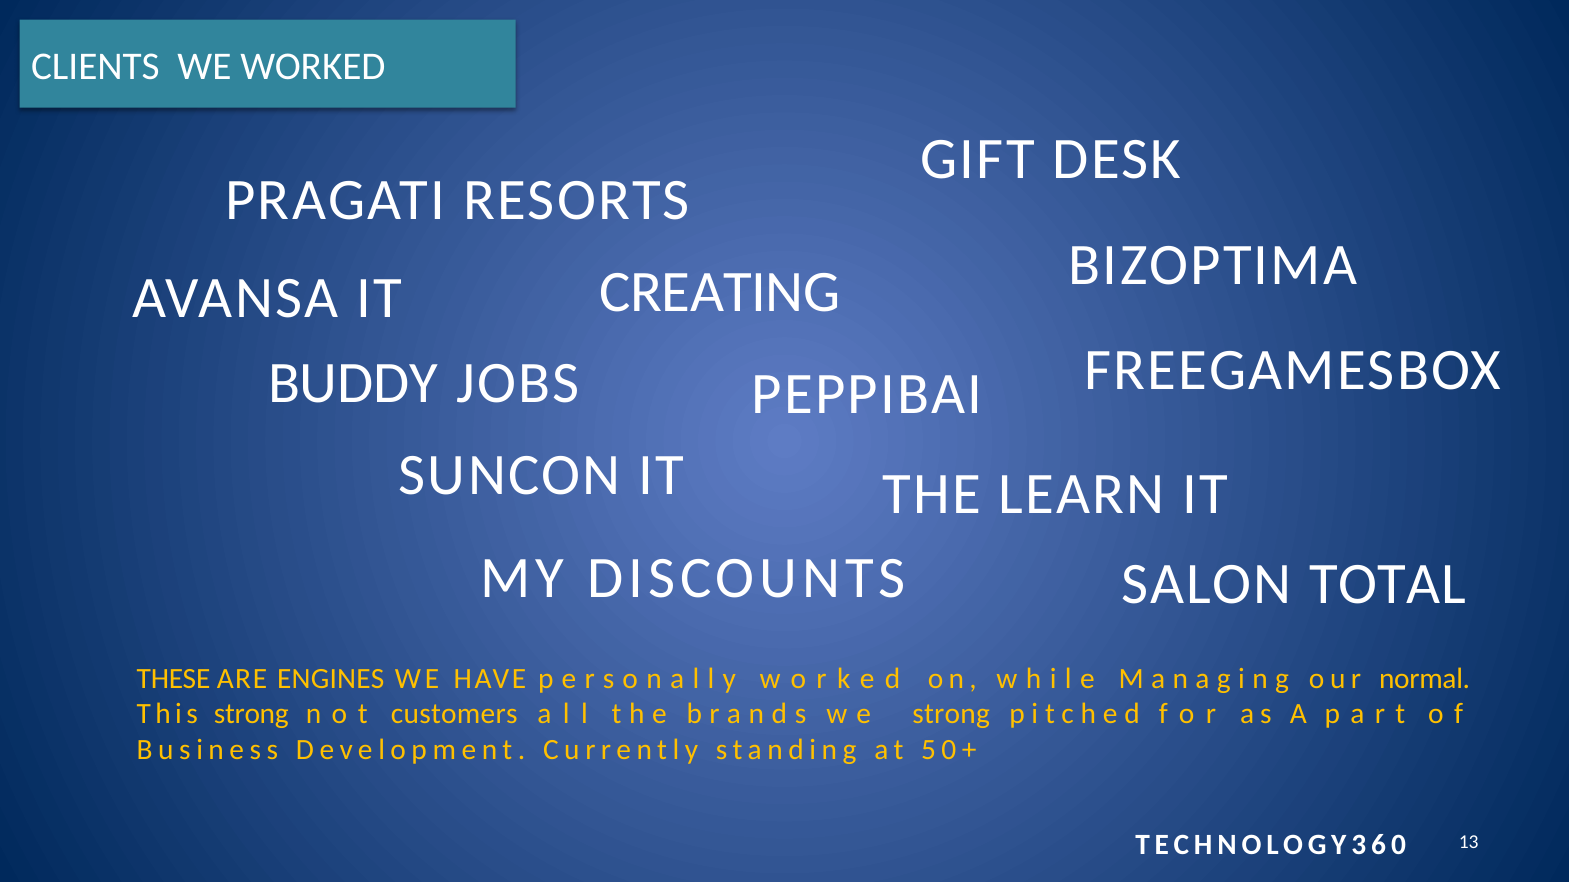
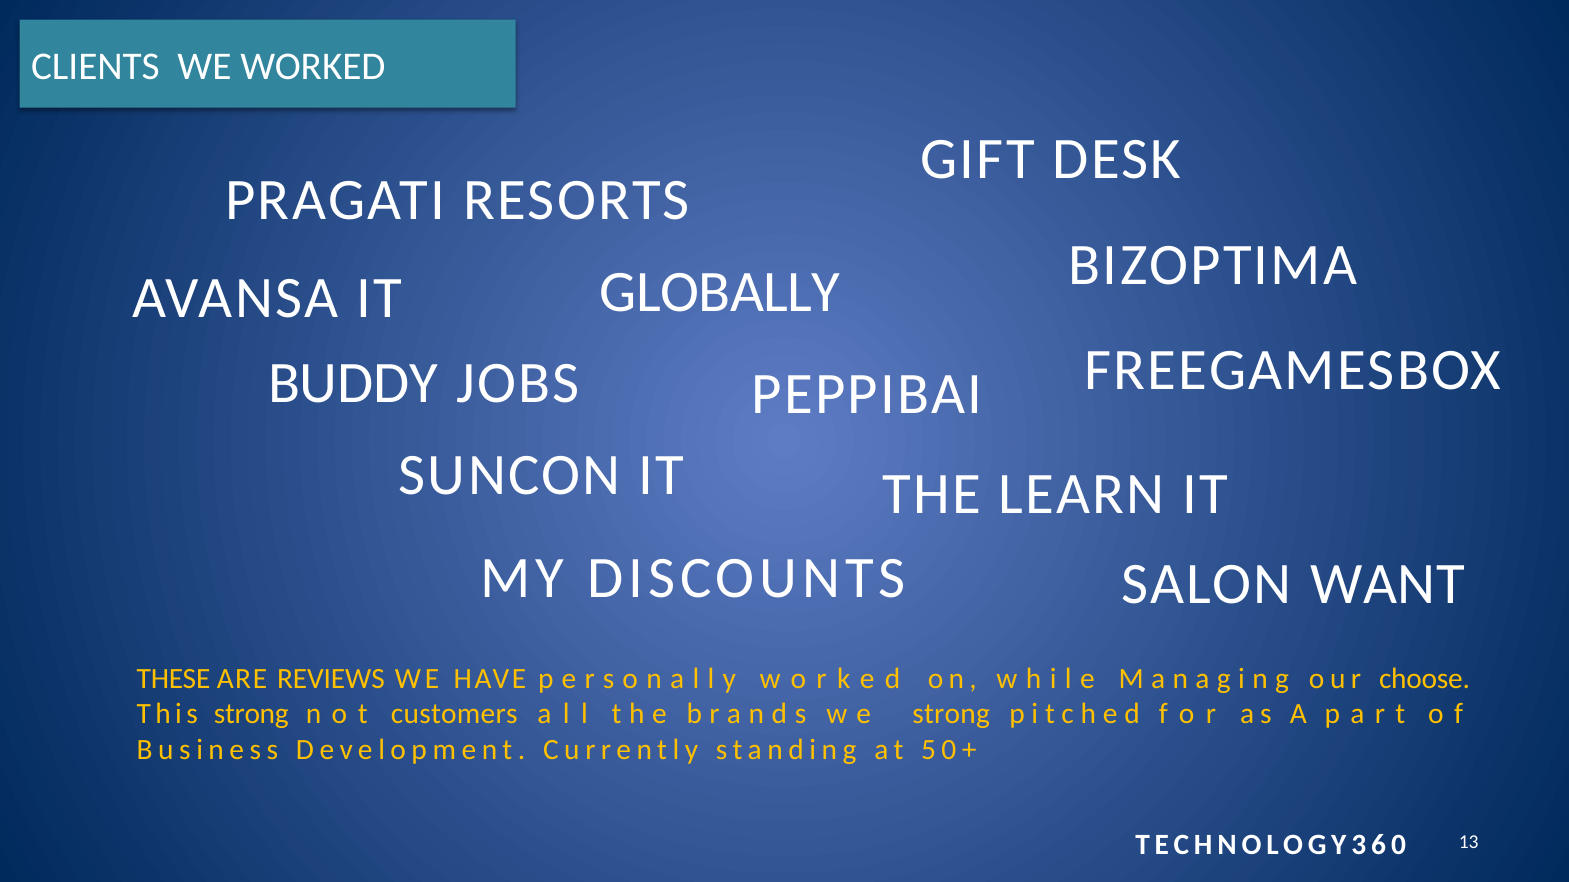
CREATING: CREATING -> GLOBALLY (720, 292)
TOTAL: TOTAL -> WANT (1388, 585)
ENGINES: ENGINES -> REVIEWS (331, 679)
normal: normal -> choose (1425, 679)
